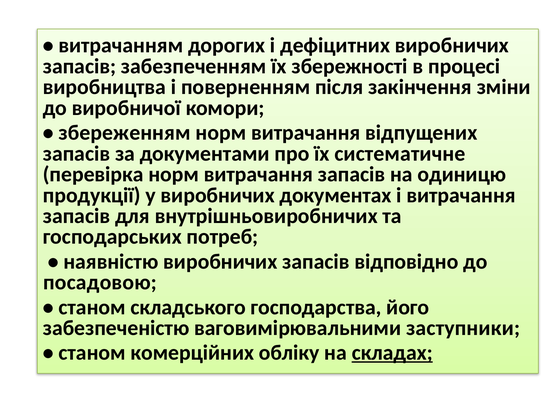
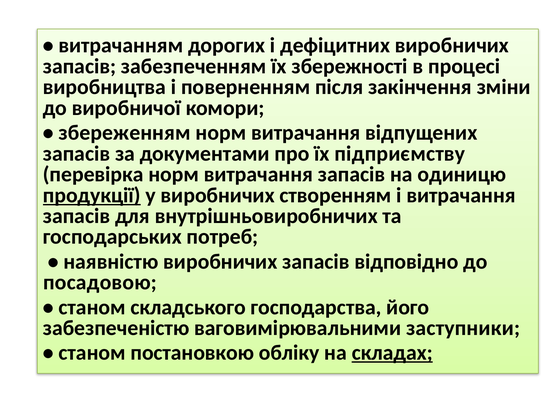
систематичне: систематичне -> підприємству (400, 154)
продукції underline: none -> present (92, 195)
документах: документах -> створенням (335, 195)
комерційних: комерційних -> постановкою (192, 353)
